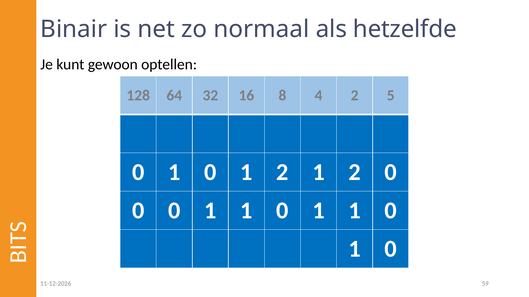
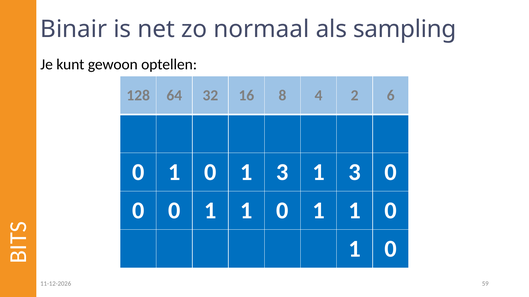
hetzelfde: hetzelfde -> sampling (405, 29)
5: 5 -> 6 (391, 96)
0 1 2: 2 -> 3 (282, 173)
2: 2 -> 3 (355, 173)
